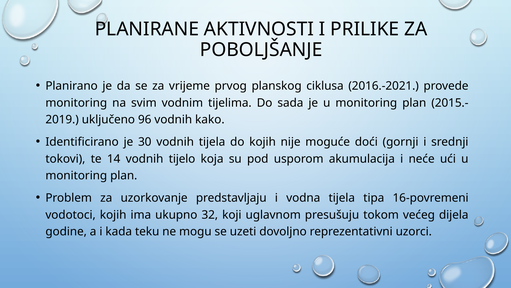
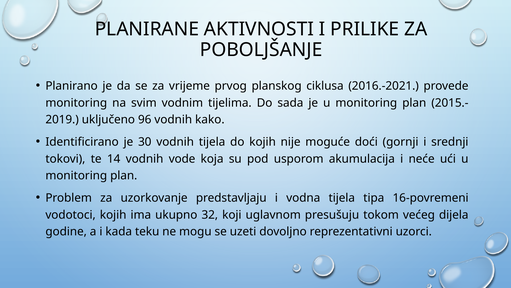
tijelo: tijelo -> vode (182, 159)
